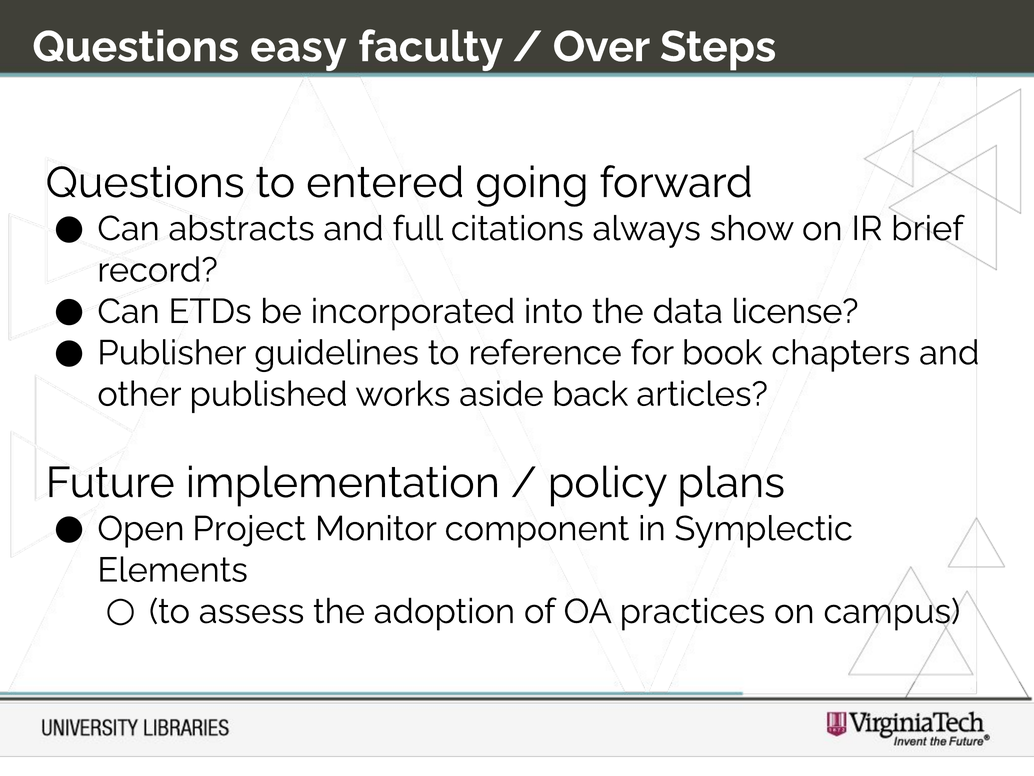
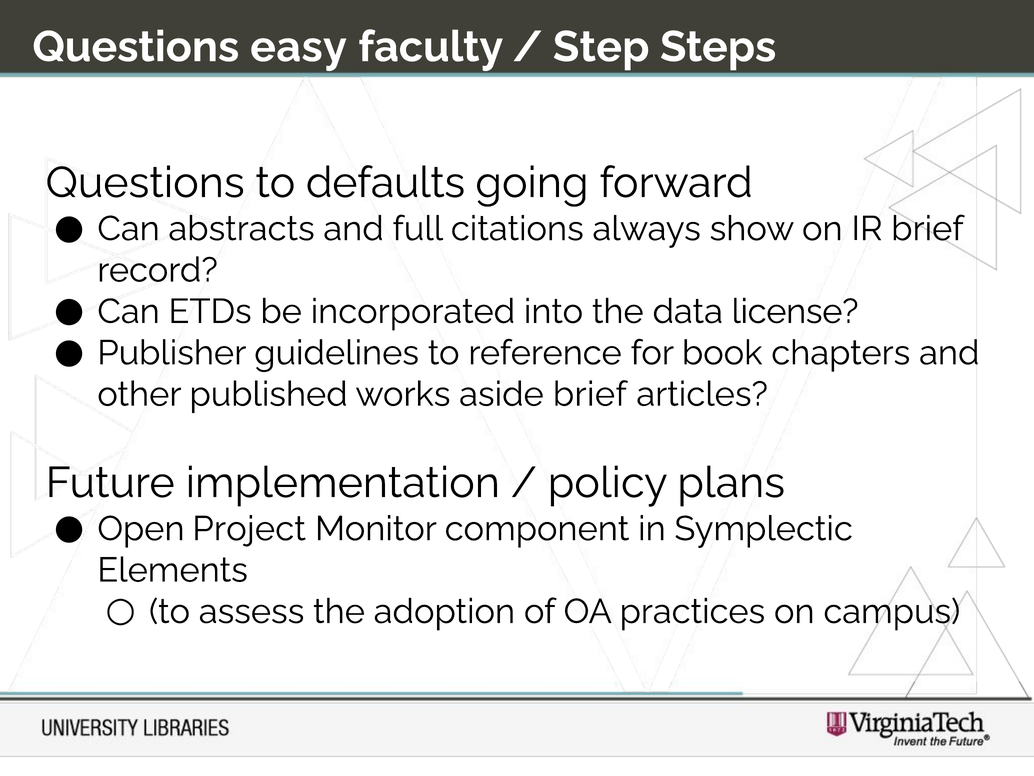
Over: Over -> Step (601, 47)
entered: entered -> defaults (385, 183)
aside back: back -> brief (590, 394)
